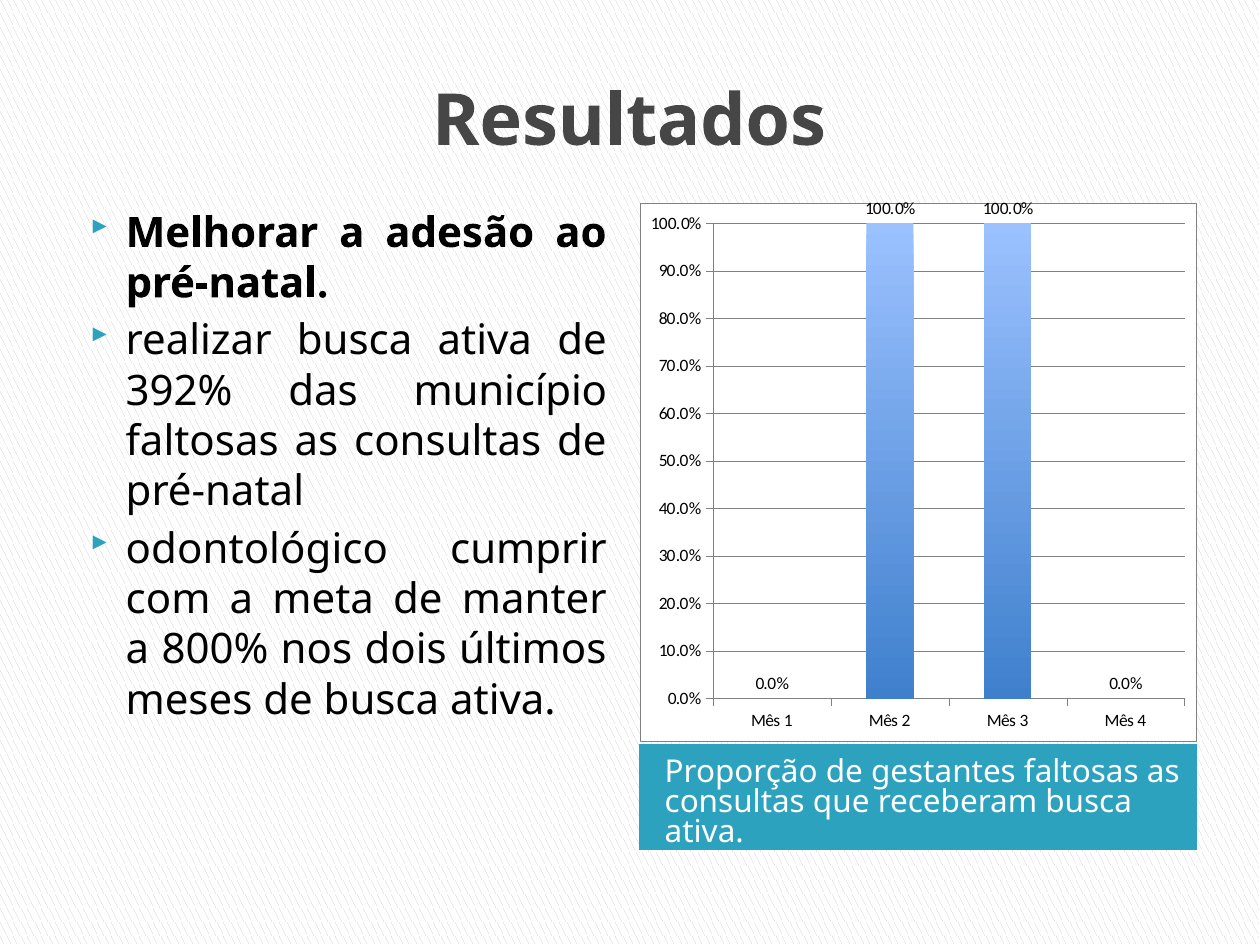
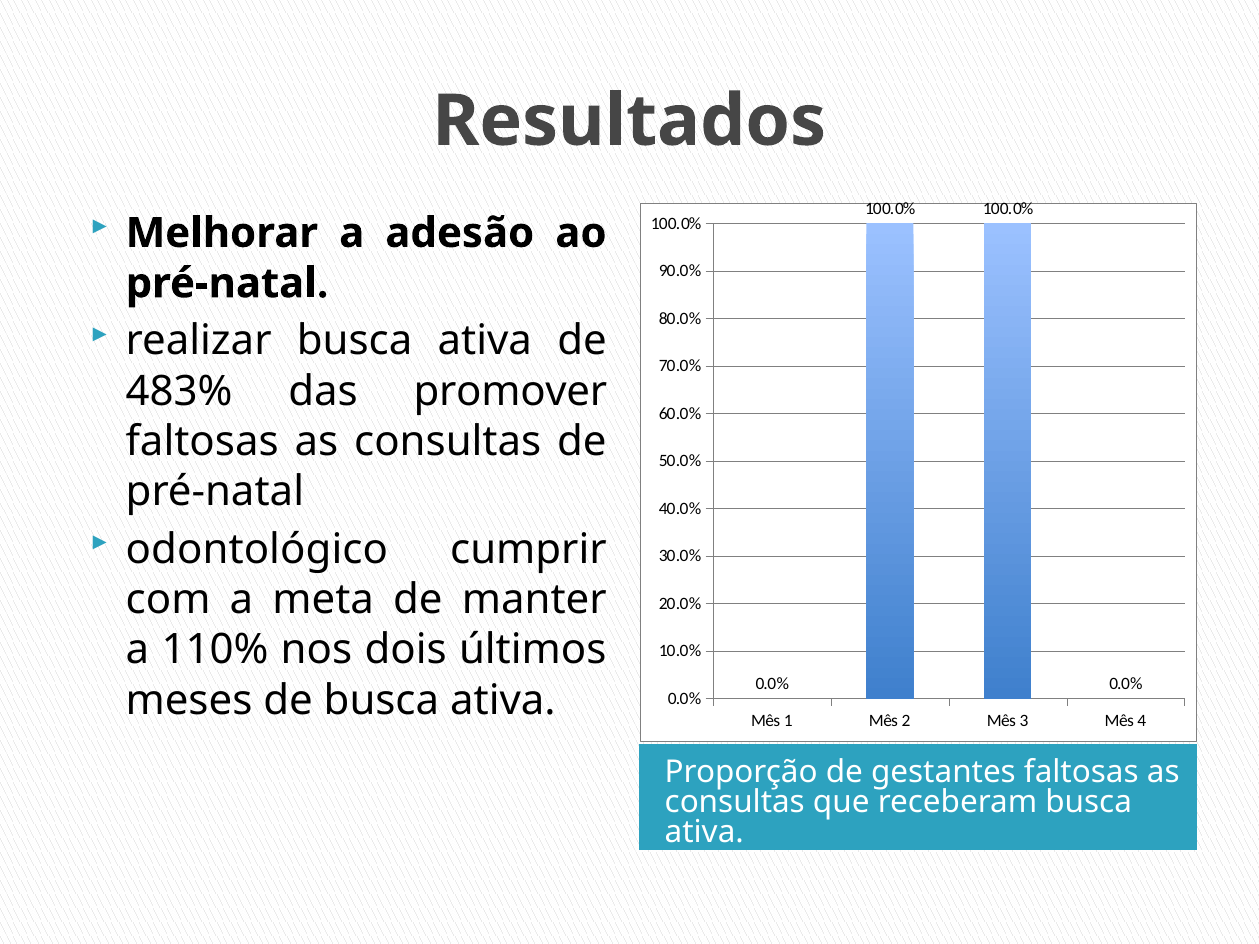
392%: 392% -> 483% (179, 391)
município: município -> promover (510, 391)
800%: 800% -> 110% (215, 650)
